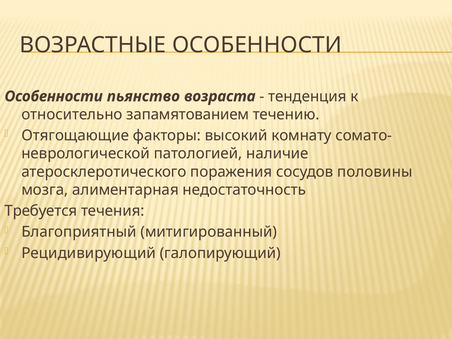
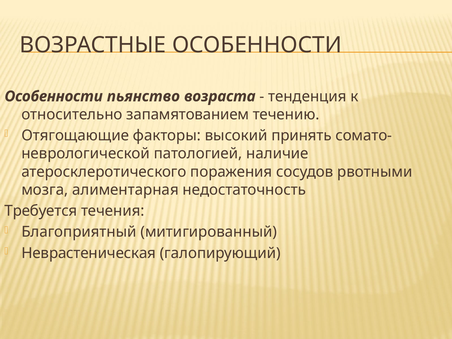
комнату: комнату -> принять (302, 136)
половины: половины -> рвотными (375, 172)
Рецидивирующий: Рецидивирующий -> Неврастеническая (89, 253)
